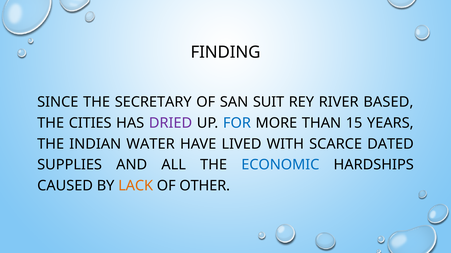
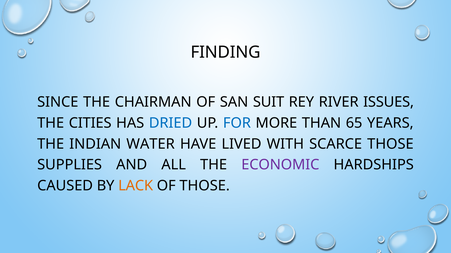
SECRETARY: SECRETARY -> CHAIRMAN (153, 102)
BASED: BASED -> ISSUES (389, 102)
DRIED colour: purple -> blue (171, 123)
15: 15 -> 65 (354, 123)
SCARCE DATED: DATED -> THOSE (390, 144)
ECONOMIC colour: blue -> purple (280, 165)
OF OTHER: OTHER -> THOSE (205, 186)
